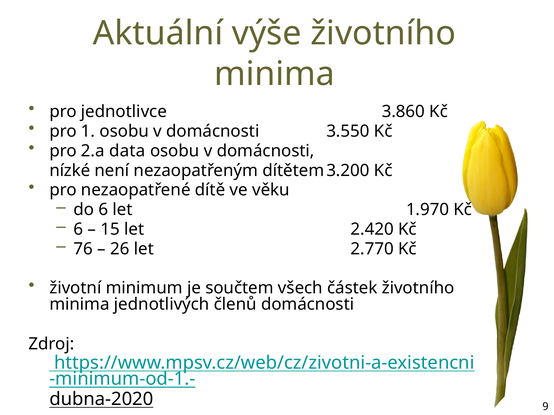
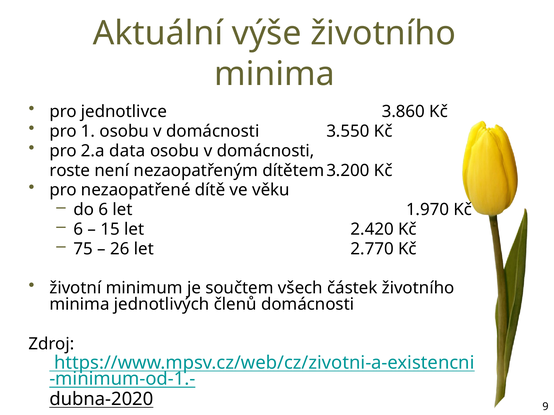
nízké: nízké -> roste (70, 171)
76: 76 -> 75 (83, 249)
